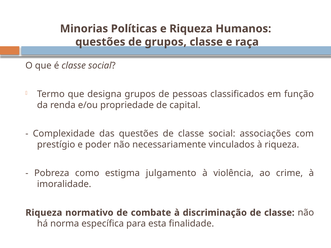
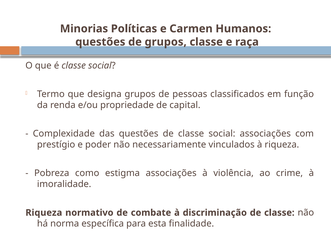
e Riqueza: Riqueza -> Carmen (191, 29)
estigma julgamento: julgamento -> associações (171, 173)
